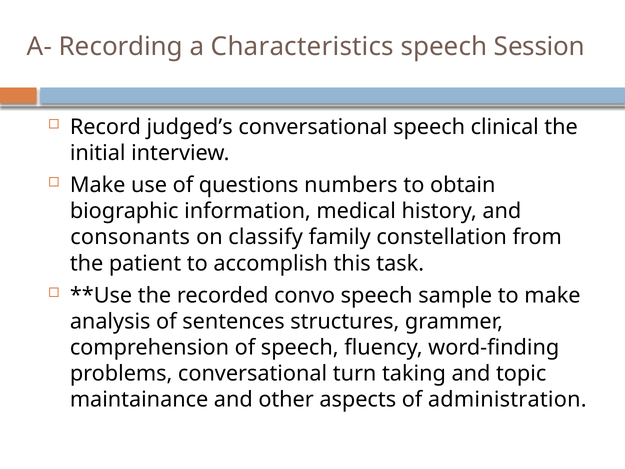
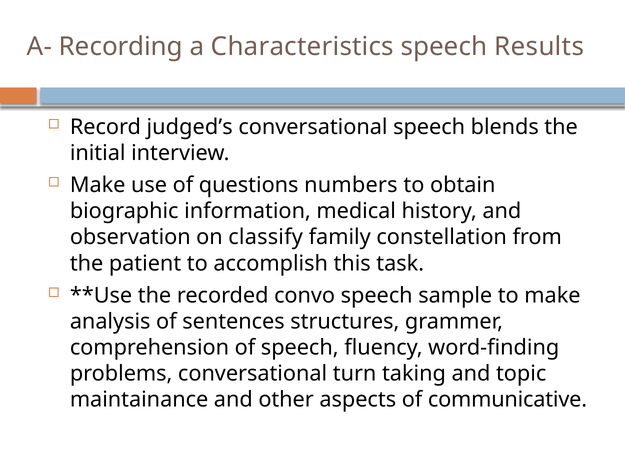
Session: Session -> Results (539, 47)
clinical: clinical -> blends (505, 127)
consonants: consonants -> observation (130, 237)
administration: administration -> communicative (507, 399)
